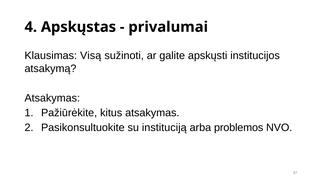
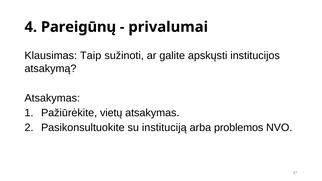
Apskųstas: Apskųstas -> Pareigūnų (78, 27)
Visą: Visą -> Taip (91, 56)
kitus: kitus -> vietų (111, 113)
